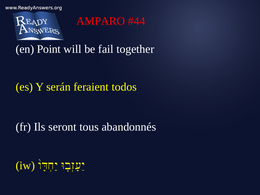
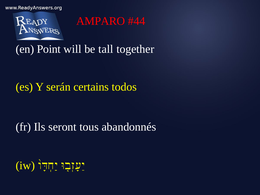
fail: fail -> tall (106, 49)
feraient: feraient -> certains (91, 87)
